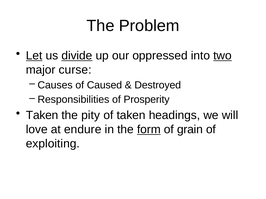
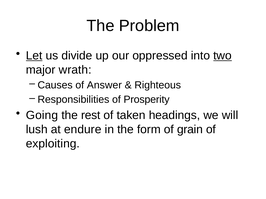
divide underline: present -> none (77, 56)
curse: curse -> wrath (75, 70)
Caused: Caused -> Answer (104, 85)
Destroyed: Destroyed -> Righteous (158, 85)
Taken: Taken -> Going (42, 116)
pity: pity -> rest (91, 116)
love: love -> lush (37, 130)
form underline: present -> none (149, 130)
